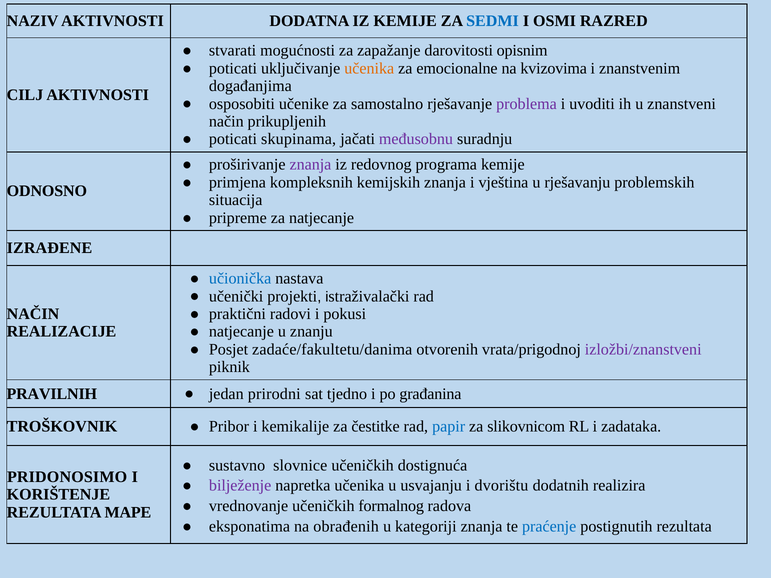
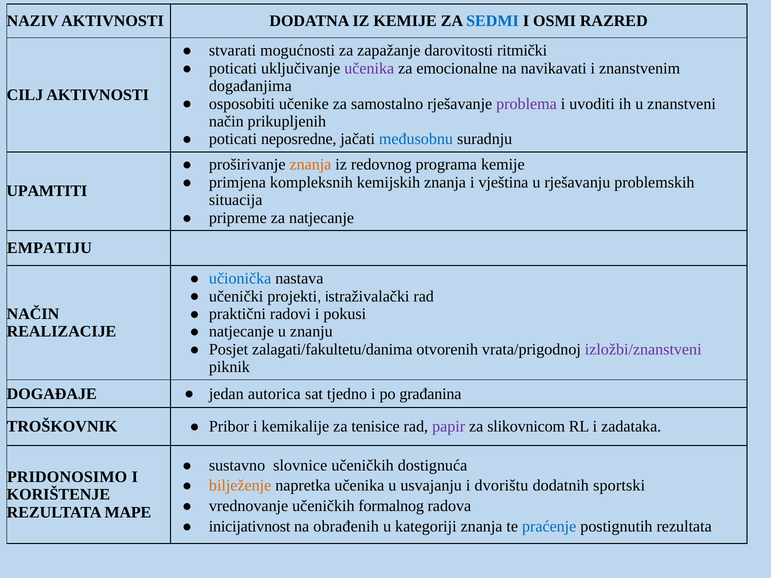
opisnim: opisnim -> ritmički (522, 51)
učenika colour: orange -> purple (369, 68)
kvizovima: kvizovima -> navikavati (554, 68)
skupinama: skupinama -> neposredne (299, 139)
međusobnu colour: purple -> blue (416, 139)
znanja colour: purple -> orange (310, 165)
ODNOSNO: ODNOSNO -> UPAMTITI (47, 191)
IZRAĐENE: IZRAĐENE -> EMPATIJU (49, 248)
zadaće/fakultetu/danima: zadaće/fakultetu/danima -> zalagati/fakultetu/danima (332, 350)
PRAVILNIH: PRAVILNIH -> DOGAĐAJE (52, 394)
prirodni: prirodni -> autorica (274, 394)
čestitke: čestitke -> tenisice (376, 427)
papir colour: blue -> purple (449, 427)
bilježenje colour: purple -> orange (240, 486)
realizira: realizira -> sportski (619, 486)
eksponatima: eksponatima -> inicijativnost (250, 527)
